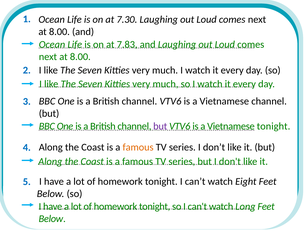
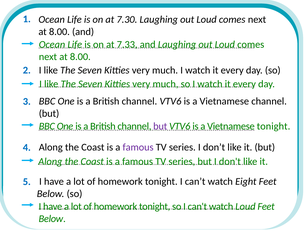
7.83: 7.83 -> 7.33 (127, 45)
famous colour: orange -> purple (138, 147)
watch Long: Long -> Loud (245, 206)
